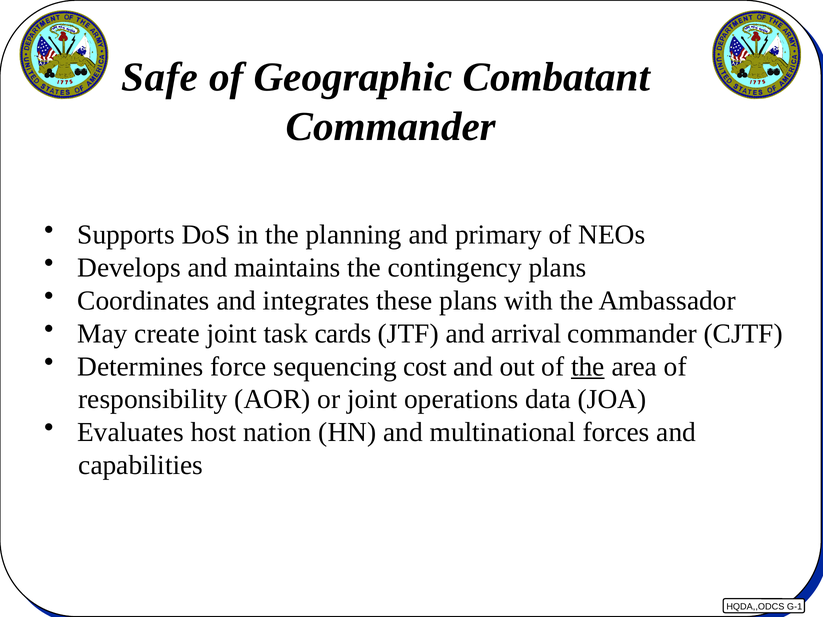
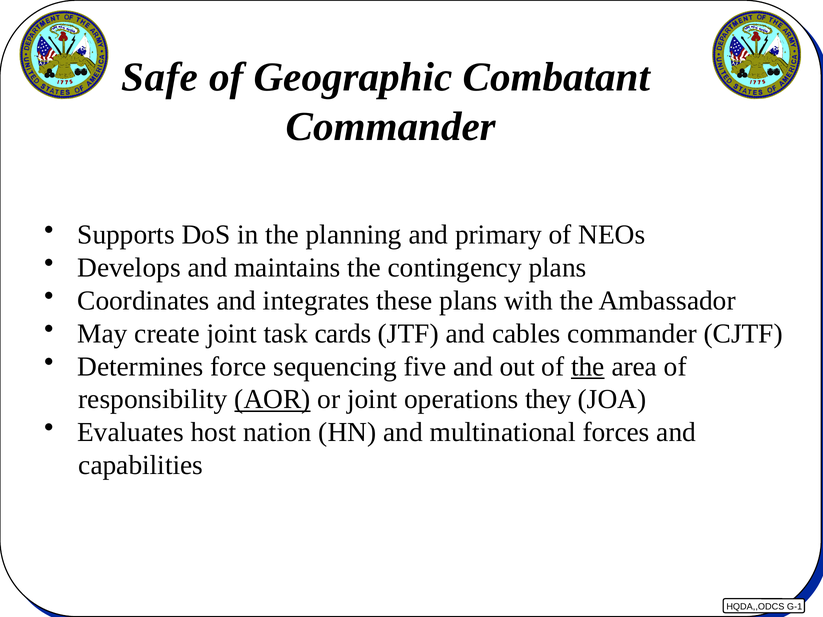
arrival: arrival -> cables (526, 334)
cost: cost -> five (425, 367)
AOR underline: none -> present (273, 400)
data: data -> they (548, 400)
